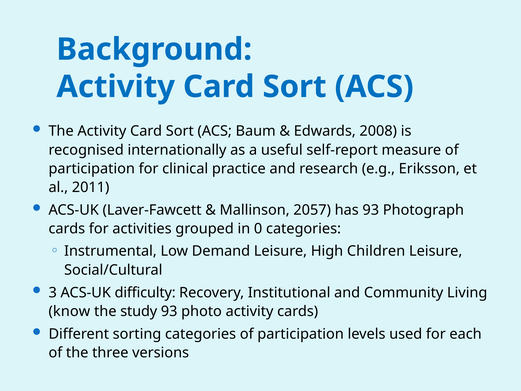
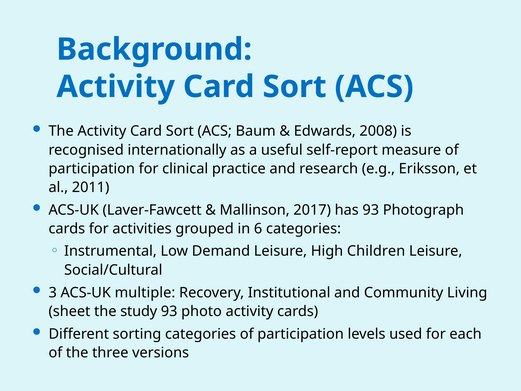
2057: 2057 -> 2017 (312, 210)
0: 0 -> 6 (258, 229)
difficulty: difficulty -> multiple (145, 292)
know: know -> sheet (69, 311)
